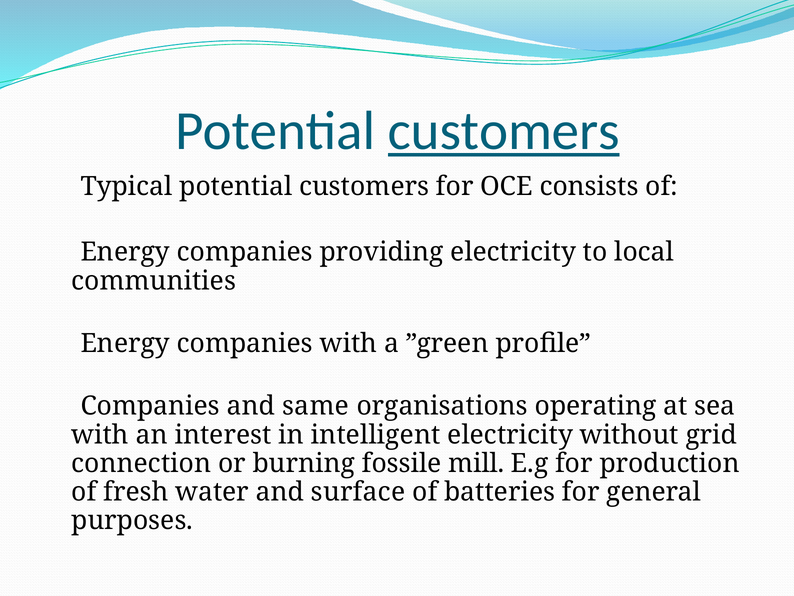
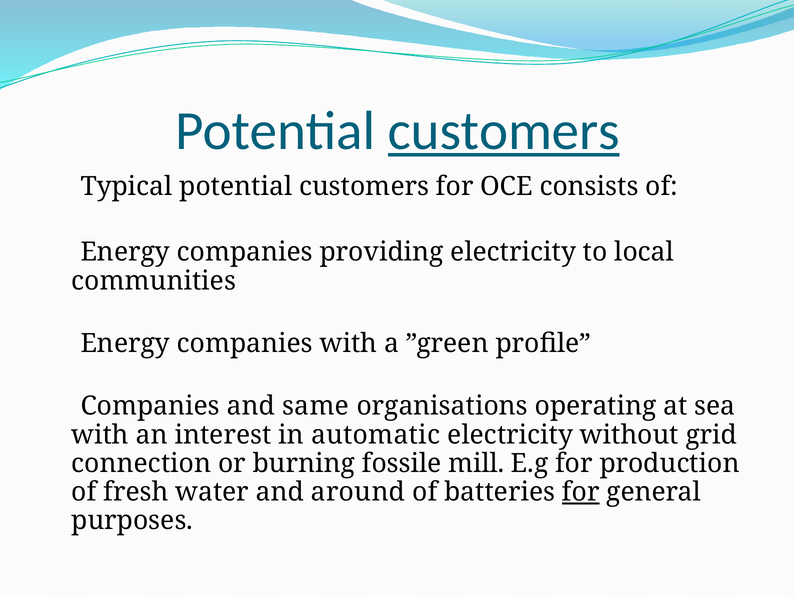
intelligent: intelligent -> automatic (376, 434)
surface: surface -> around (358, 492)
for underline: none -> present (581, 492)
